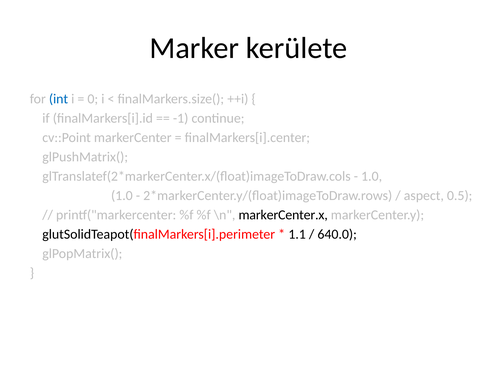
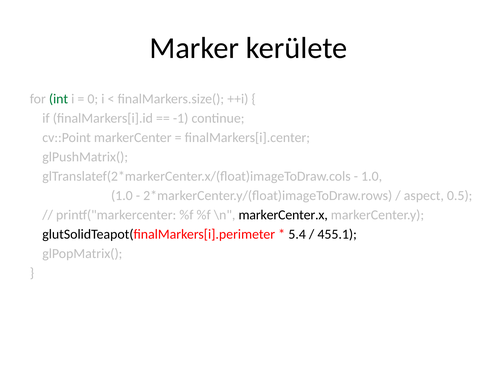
int colour: blue -> green (59, 99)
1.1: 1.1 -> 5.4 (297, 234)
640.0: 640.0 -> 455.1 (337, 234)
